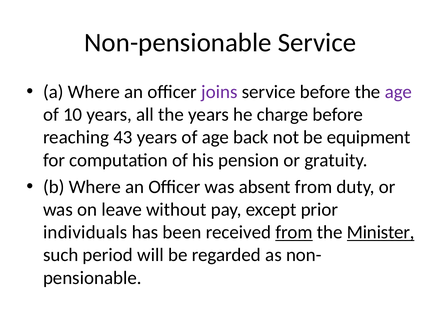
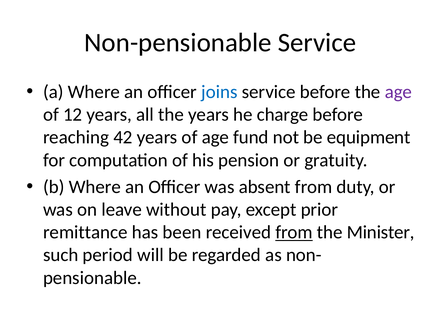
joins colour: purple -> blue (219, 92)
10: 10 -> 12 (73, 115)
43: 43 -> 42 (123, 138)
back: back -> fund (251, 138)
individuals: individuals -> remittance (85, 233)
Minister underline: present -> none (381, 233)
